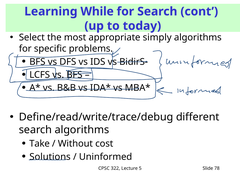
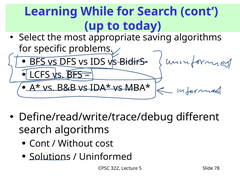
simply: simply -> saving (157, 37)
Take: Take -> Cont (40, 144)
